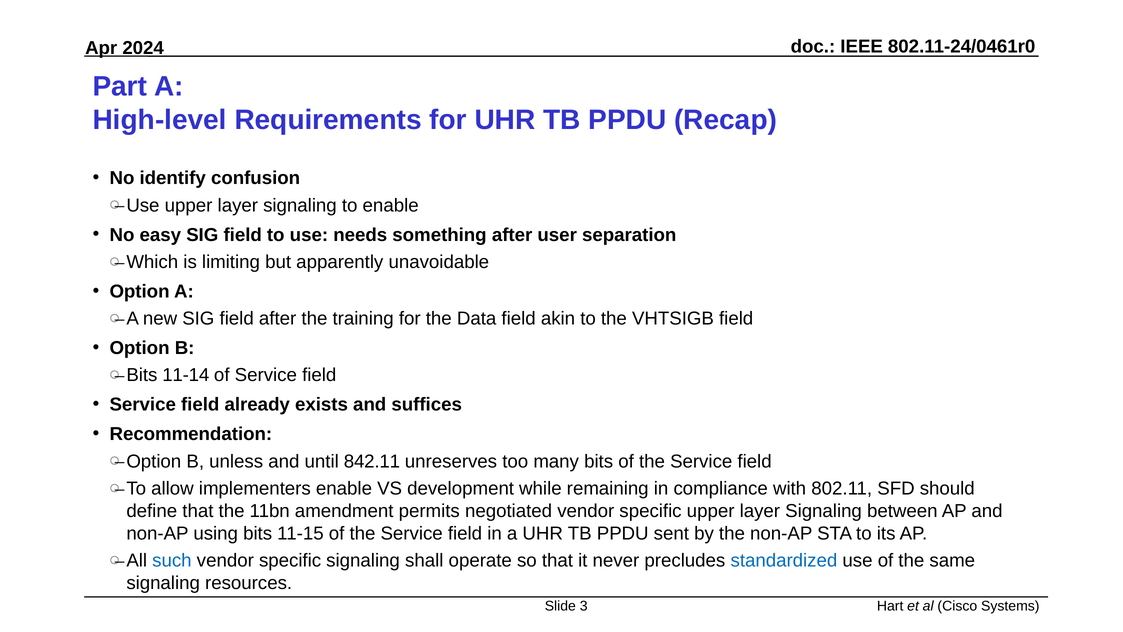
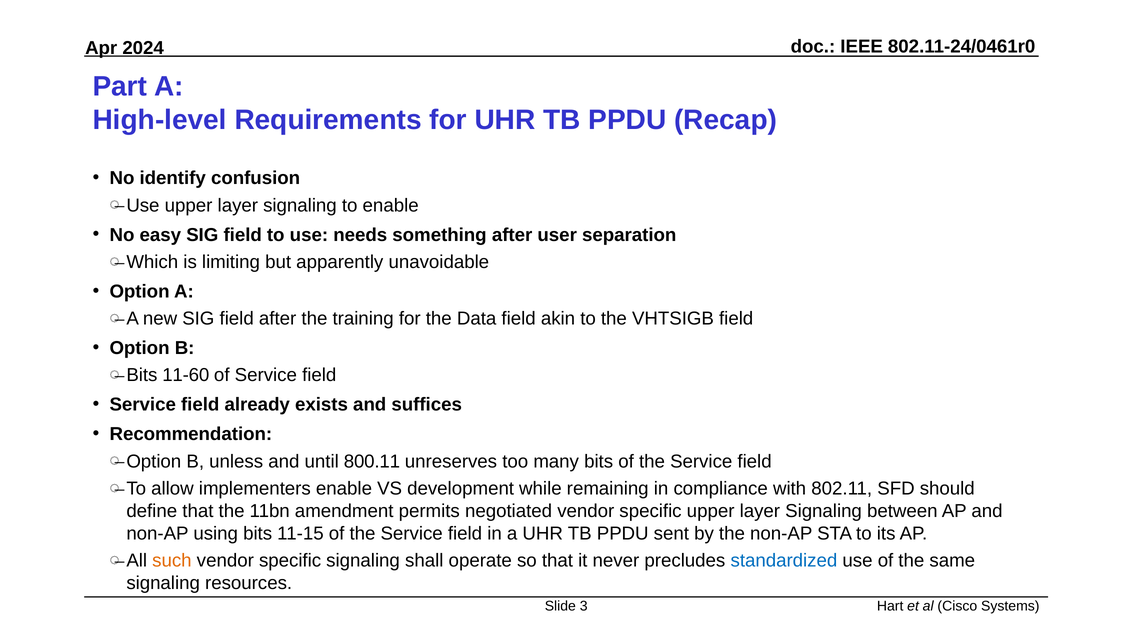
11-14: 11-14 -> 11-60 (186, 375)
842.11: 842.11 -> 800.11 (372, 461)
such colour: blue -> orange (172, 560)
